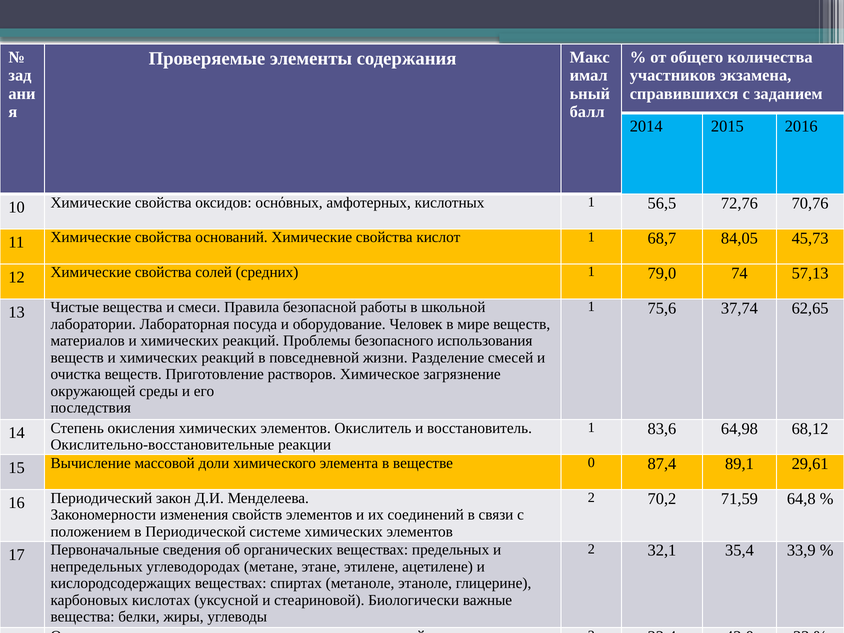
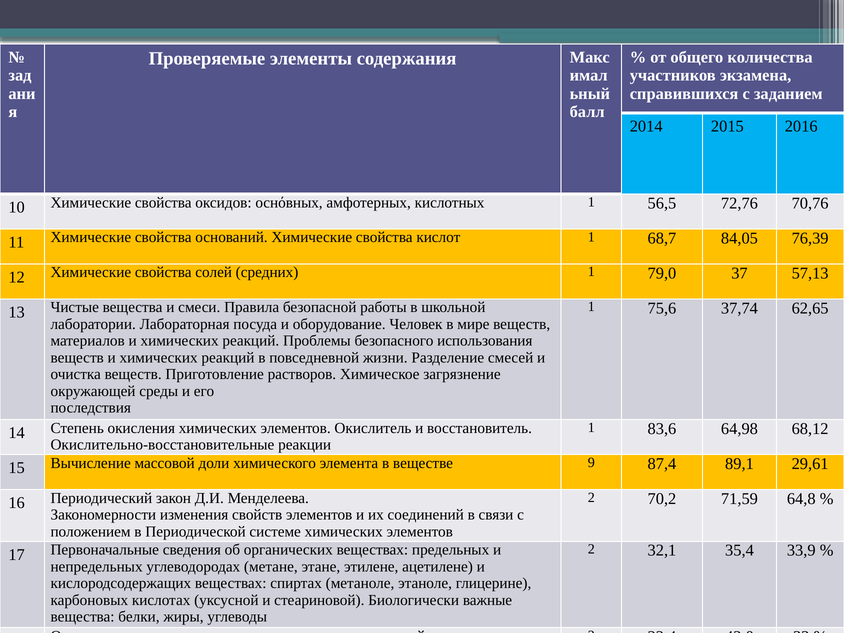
45,73: 45,73 -> 76,39 (810, 238)
74: 74 -> 37 (739, 273)
0: 0 -> 9 (591, 462)
